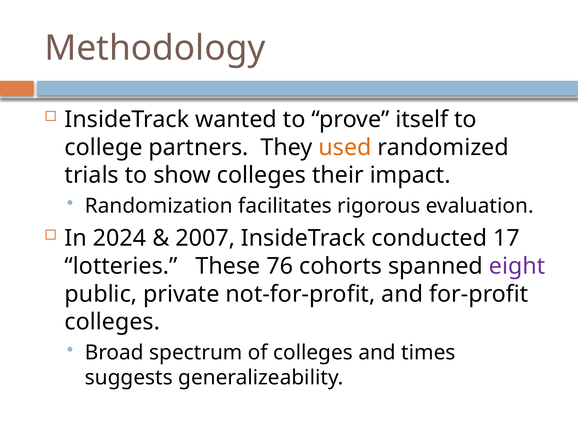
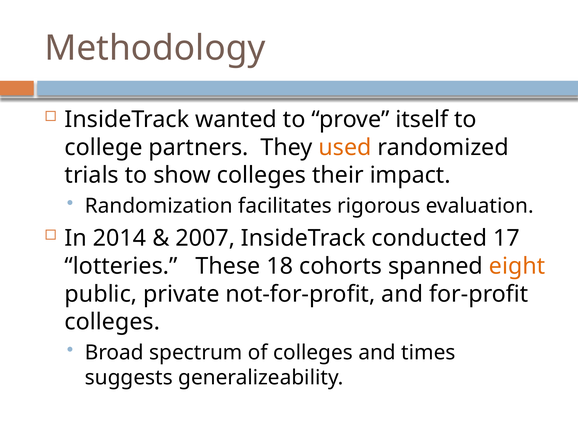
2024: 2024 -> 2014 (120, 238)
76: 76 -> 18 (280, 266)
eight colour: purple -> orange (517, 266)
